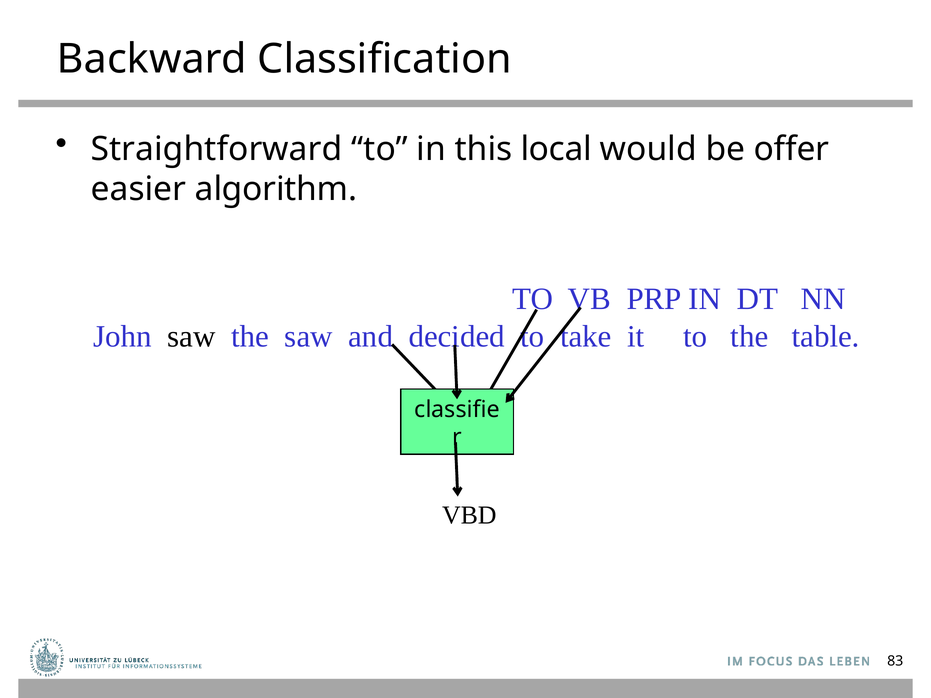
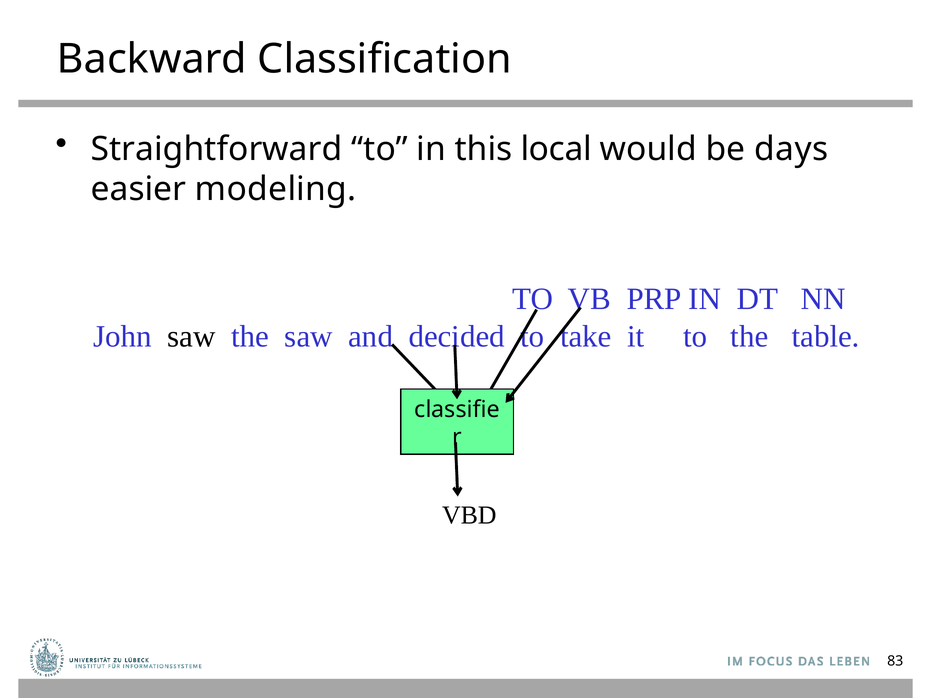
offer: offer -> days (791, 149)
algorithm: algorithm -> modeling (276, 189)
